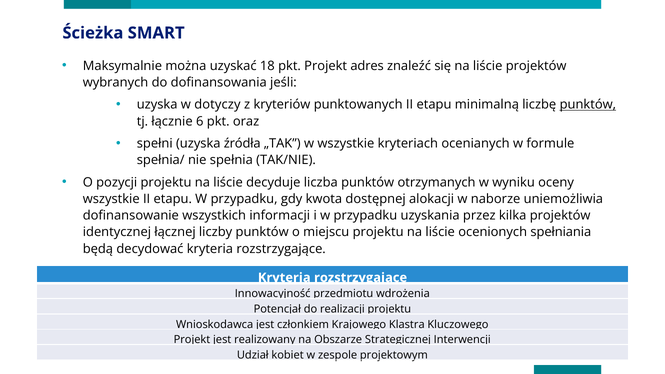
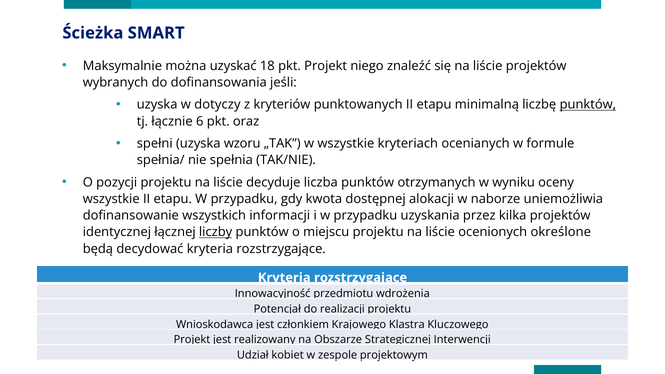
adres: adres -> niego (367, 66)
źródła: źródła -> wzoru (242, 143)
liczby underline: none -> present (216, 232)
spełniania: spełniania -> określone (561, 232)
